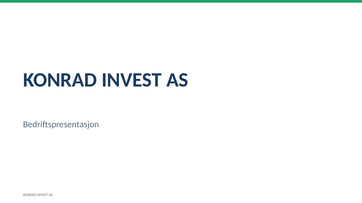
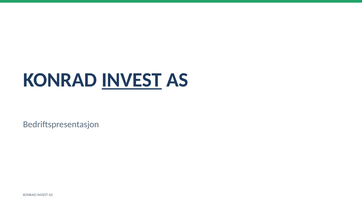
INVEST underline: none -> present (132, 80)
